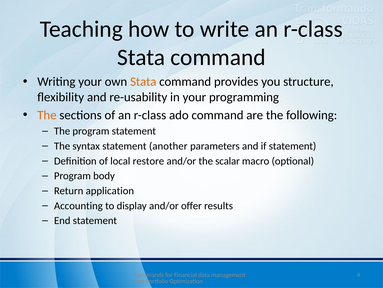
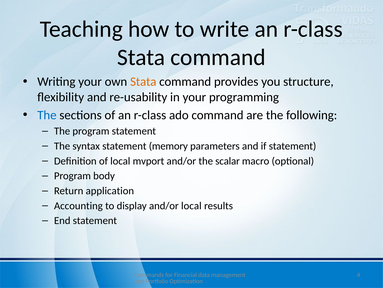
The colour: orange -> blue (47, 115)
another: another -> memory (168, 146)
restore: restore -> mvport (148, 161)
and/or offer: offer -> local (191, 205)
